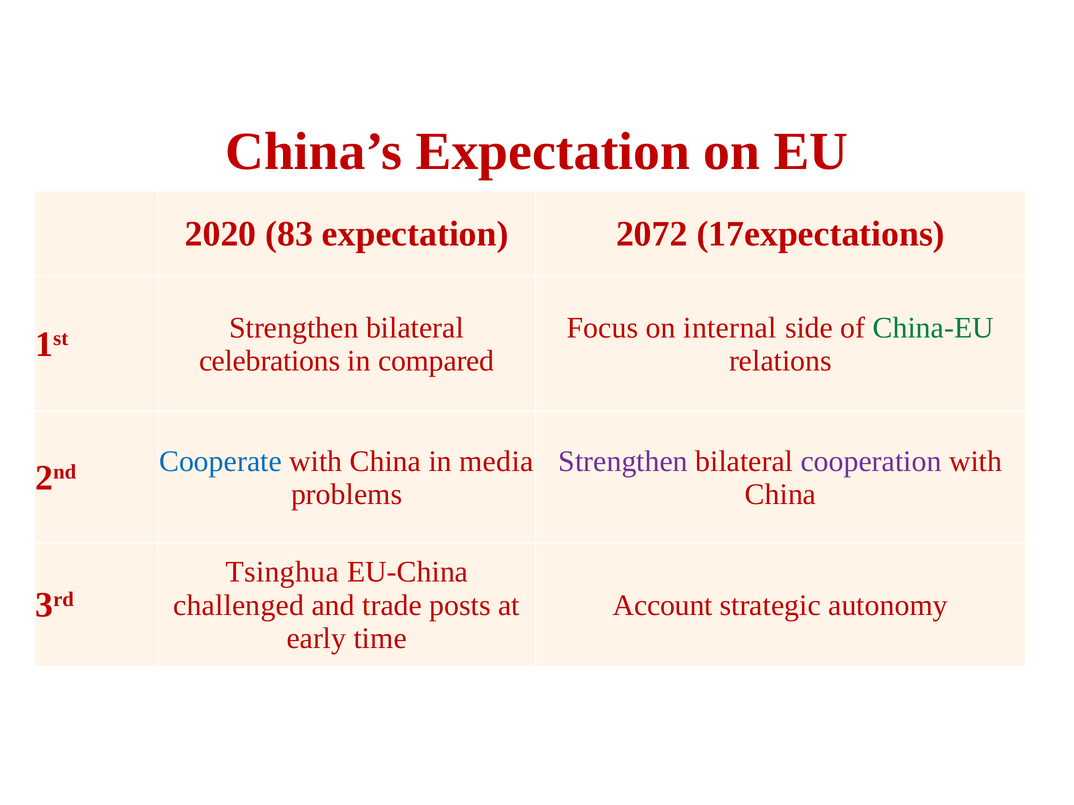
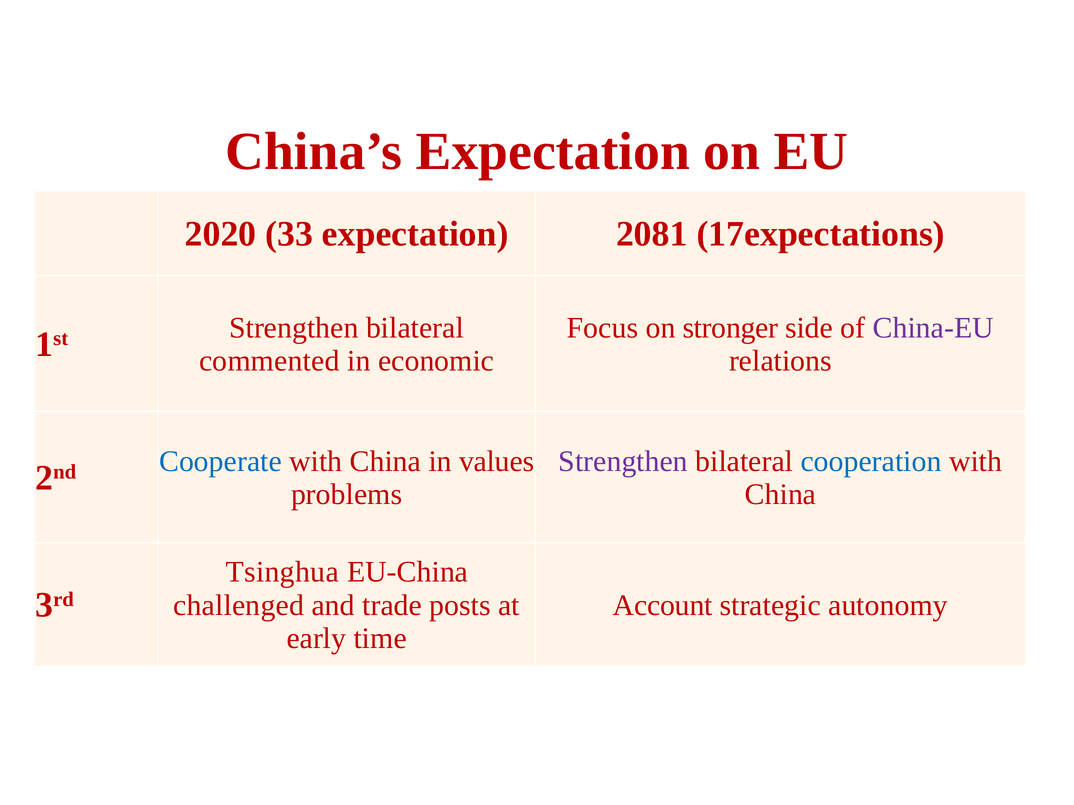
83: 83 -> 33 (289, 234)
2072: 2072 -> 2081 (652, 234)
internal: internal -> stronger (730, 328)
China-EU colour: green -> purple (933, 328)
celebrations: celebrations -> commented (269, 361)
compared: compared -> economic (436, 361)
cooperation colour: purple -> blue (871, 462)
media: media -> values (497, 462)
